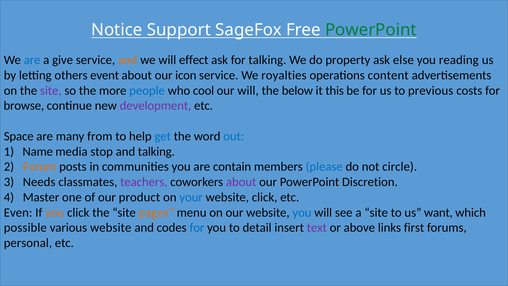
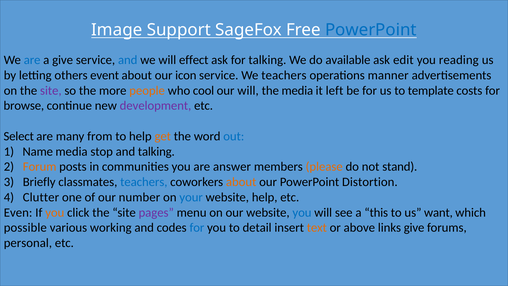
Notice: Notice -> Image (117, 30)
PowerPoint colour: green -> blue (371, 30)
and colour: orange -> blue (128, 60)
property: property -> available (348, 60)
else: else -> edit (403, 60)
We royalties: royalties -> teachers (284, 75)
content: content -> manner (388, 75)
people colour: blue -> orange (147, 90)
the below: below -> media (297, 90)
this: this -> left (335, 90)
previous: previous -> template (431, 90)
Space: Space -> Select (19, 136)
get colour: blue -> orange (163, 136)
contain: contain -> answer (232, 167)
please colour: blue -> orange (324, 167)
circle: circle -> stand (400, 167)
Needs: Needs -> Briefly (39, 182)
teachers colour: purple -> blue (144, 182)
about colour: purple -> orange (241, 182)
Discretion: Discretion -> Distortion (370, 182)
Master: Master -> Clutter (41, 197)
product: product -> number (139, 197)
website click: click -> help (265, 197)
pages colour: orange -> purple (156, 212)
a site: site -> this (376, 212)
various website: website -> working (111, 228)
text colour: purple -> orange (317, 228)
links first: first -> give (414, 228)
